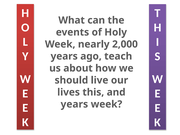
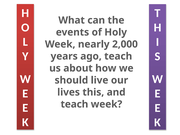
years: years -> teach (74, 104)
